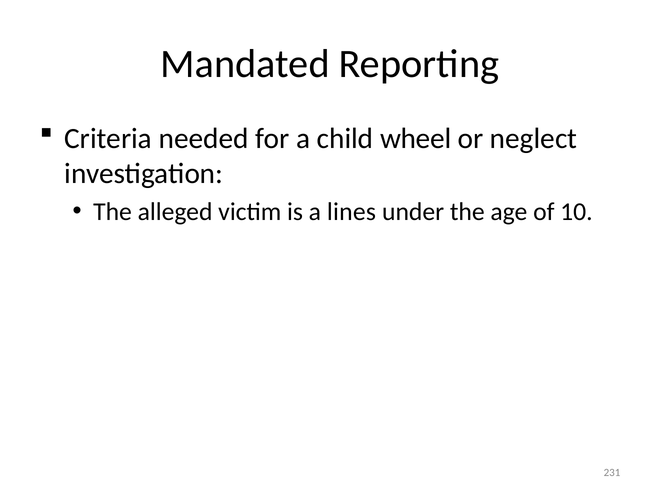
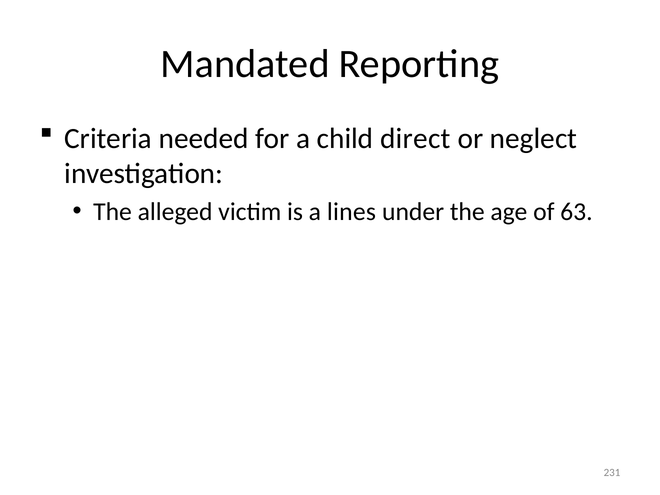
wheel: wheel -> direct (415, 138)
10: 10 -> 63 (576, 212)
